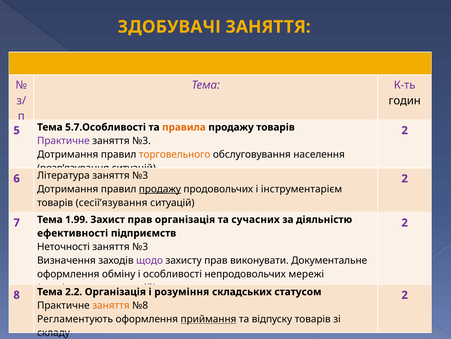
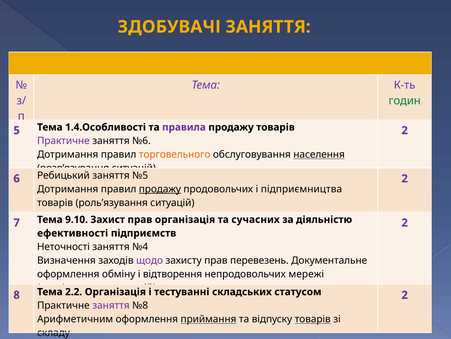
годин colour: black -> green (405, 100)
5.7.Особливості: 5.7.Особливості -> 1.4.Особливості (106, 127)
правила colour: orange -> purple (184, 127)
№3: №3 -> №6 (142, 141)
населення underline: none -> present (319, 154)
Література: Література -> Ребицький (63, 175)
№3: №3 -> №5 (140, 175)
інструментарієм: інструментарієм -> підприємництва (301, 189)
сесії’язування: сесії’язування -> роль’язування (112, 202)
1.99: 1.99 -> 9.10 (77, 219)
№3: №3 -> №4 (140, 246)
виконувати: виконувати -> перевезень (259, 260)
особливості: особливості -> відтворення (173, 274)
розуміння: розуміння -> тестуванні (182, 291)
заняття colour: orange -> purple (111, 305)
Регламентують: Регламентують -> Арифметичним (75, 318)
товарів underline: none -> present (313, 318)
